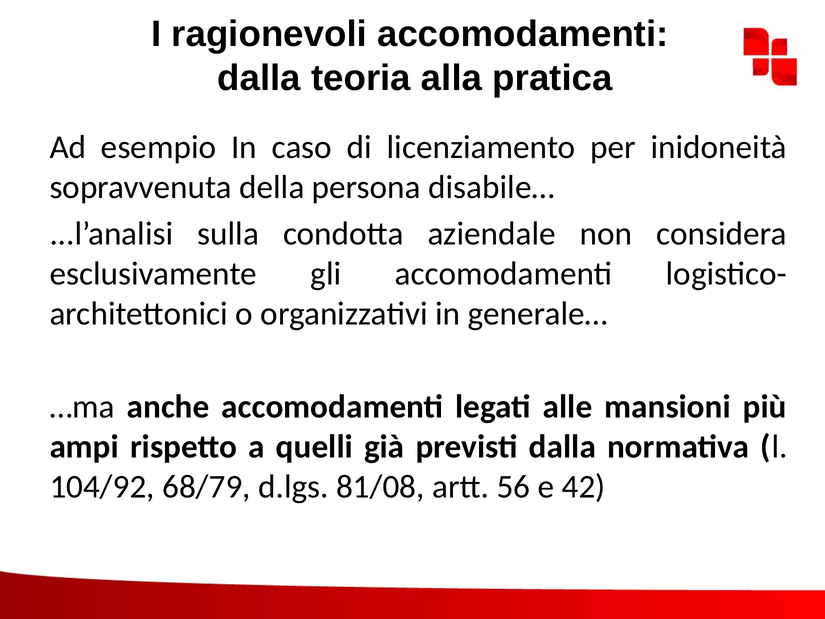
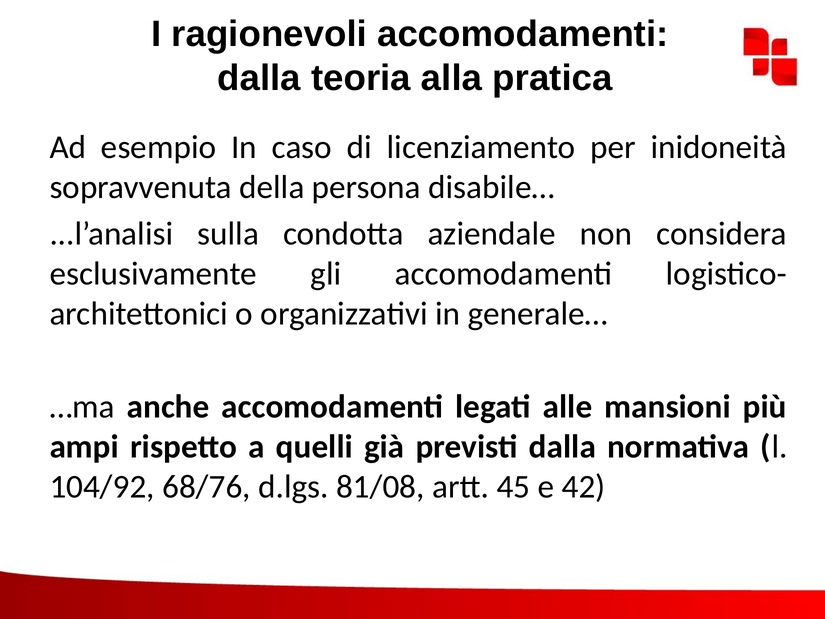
68/79: 68/79 -> 68/76 (206, 487)
56: 56 -> 45 (513, 487)
